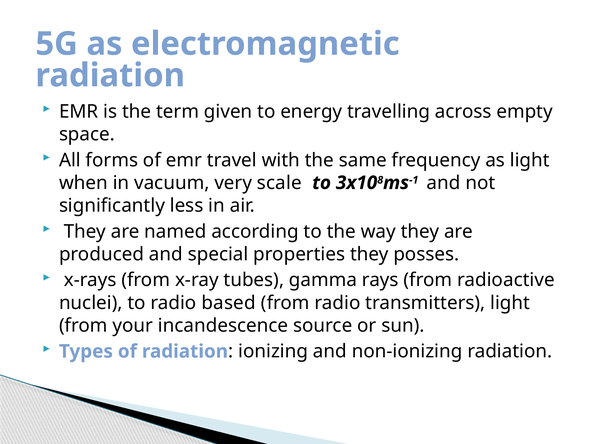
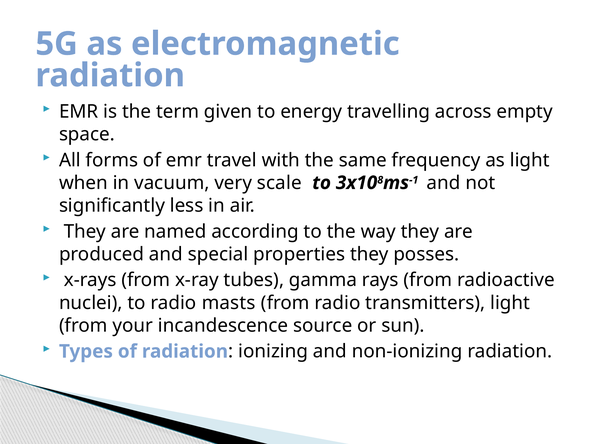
based: based -> masts (229, 302)
